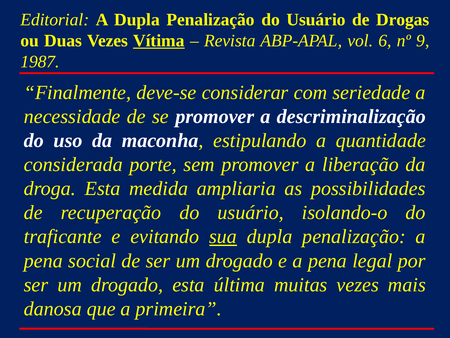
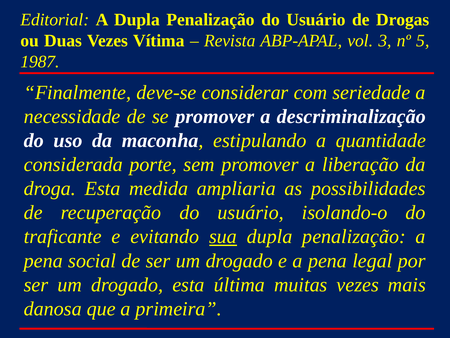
Vítima underline: present -> none (159, 41)
6: 6 -> 3 (385, 41)
9: 9 -> 5 (423, 41)
